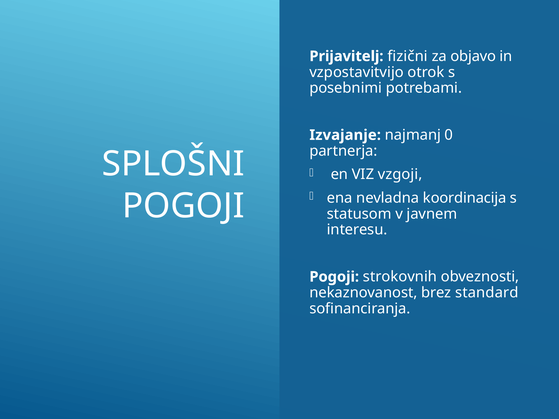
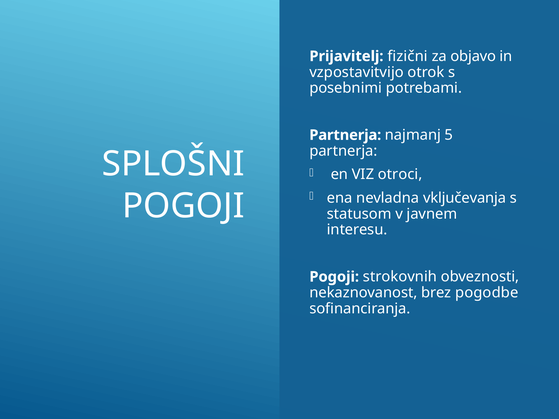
Izvajanje: Izvajanje -> Partnerja (345, 135)
0: 0 -> 5 (449, 135)
vzgoji: vzgoji -> otroci (400, 175)
koordinacija: koordinacija -> vključevanja (465, 198)
standard: standard -> pogodbe (487, 293)
